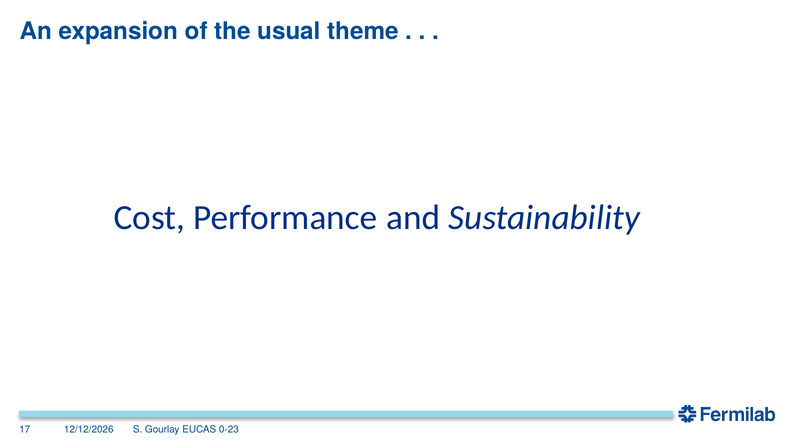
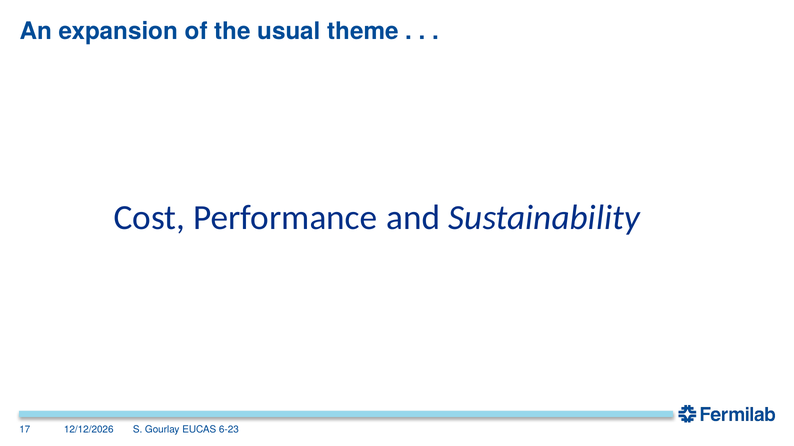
0-23: 0-23 -> 6-23 (229, 430)
